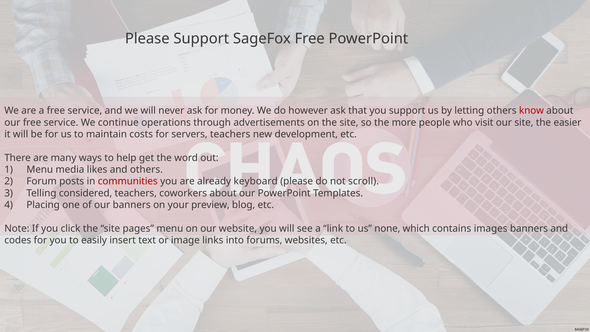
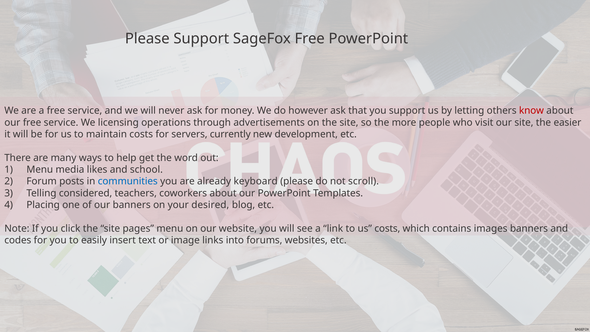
continue: continue -> licensing (118, 122)
servers teachers: teachers -> currently (230, 134)
and others: others -> school (146, 170)
communities colour: red -> blue (128, 181)
preview: preview -> desired (210, 205)
us none: none -> costs (387, 229)
